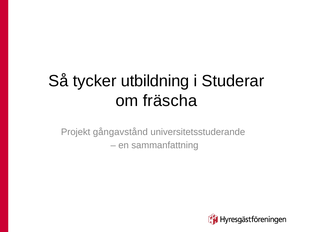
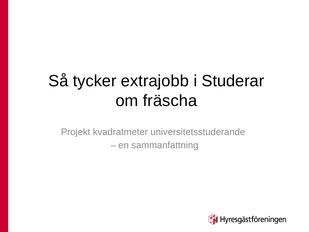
utbildning: utbildning -> extrajobb (155, 81)
gångavstånd: gångavstånd -> kvadratmeter (120, 132)
